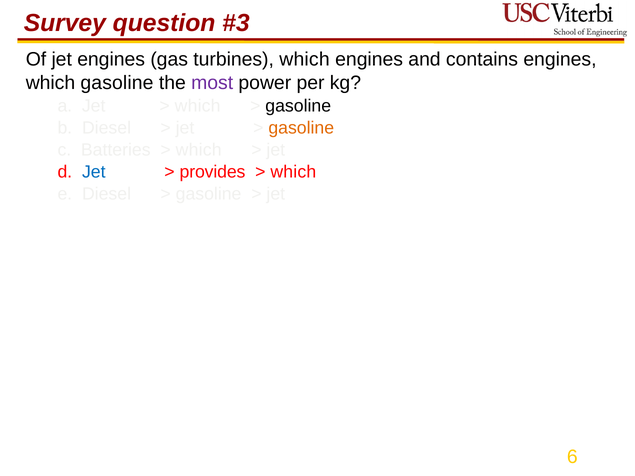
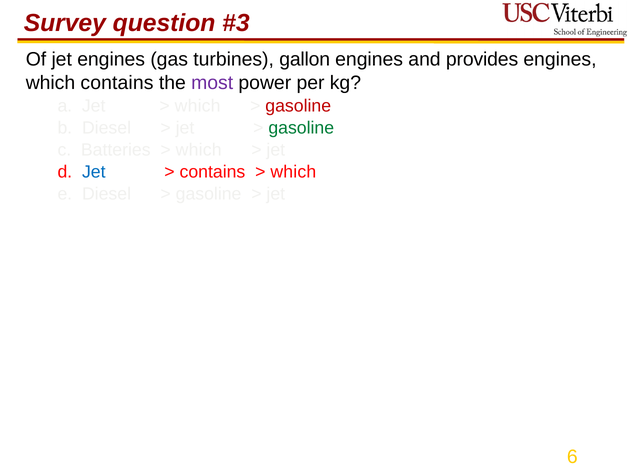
turbines which: which -> gallon (305, 59)
contains: contains -> provides (482, 59)
which gasoline: gasoline -> contains (117, 83)
gasoline colour: black -> red (298, 106)
gasoline colour: orange -> green (301, 128)
provides: provides -> contains (212, 172)
